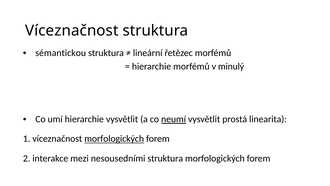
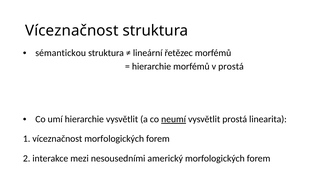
v minulý: minulý -> prostá (231, 66)
morfologických underline: present -> none (114, 139)
nesousedními struktura: struktura -> americký (165, 158)
